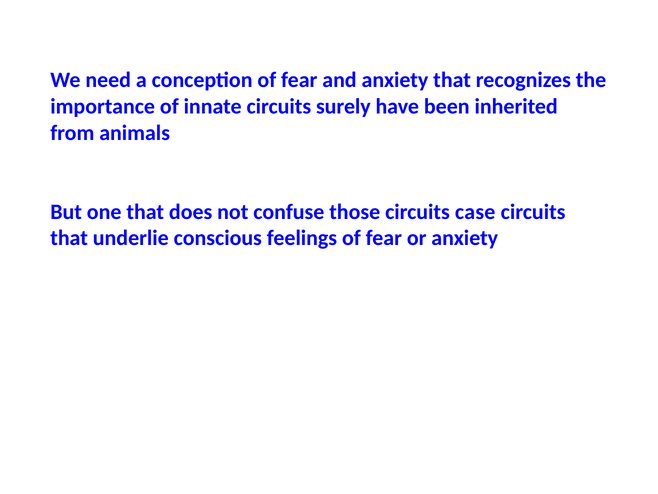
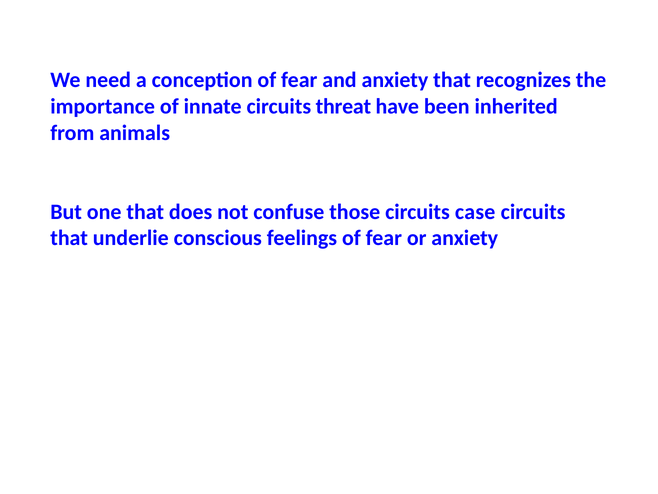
surely: surely -> threat (343, 106)
